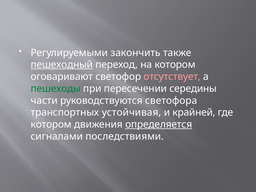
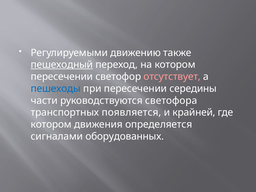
закончить: закончить -> движению (136, 53)
оговаривают: оговаривают -> пересечении (62, 77)
пешеходы colour: green -> blue (56, 89)
устойчивая: устойчивая -> появляется (131, 112)
определяется underline: present -> none (159, 124)
последствиями: последствиями -> оборудованных (125, 136)
